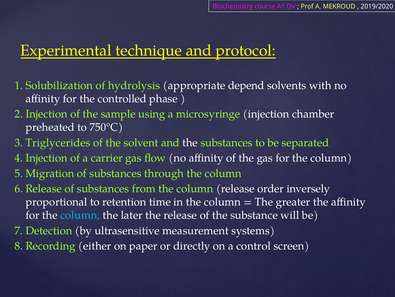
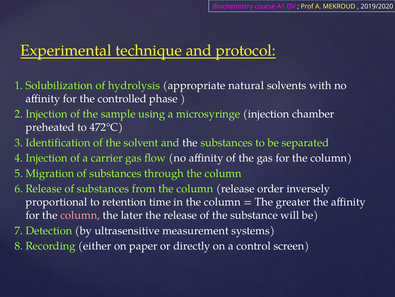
depend: depend -> natural (246, 85)
750°C: 750°C -> 472°C (106, 127)
Triglycerides: Triglycerides -> Identification (58, 142)
column colour: light blue -> pink (80, 215)
